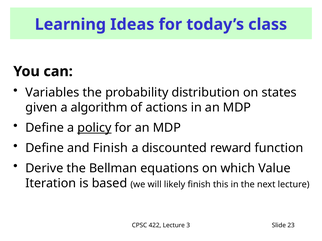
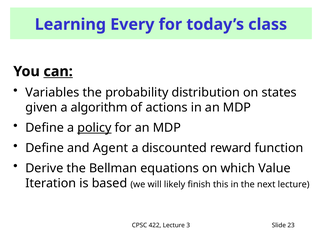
Ideas: Ideas -> Every (132, 25)
can underline: none -> present (58, 72)
and Finish: Finish -> Agent (110, 148)
